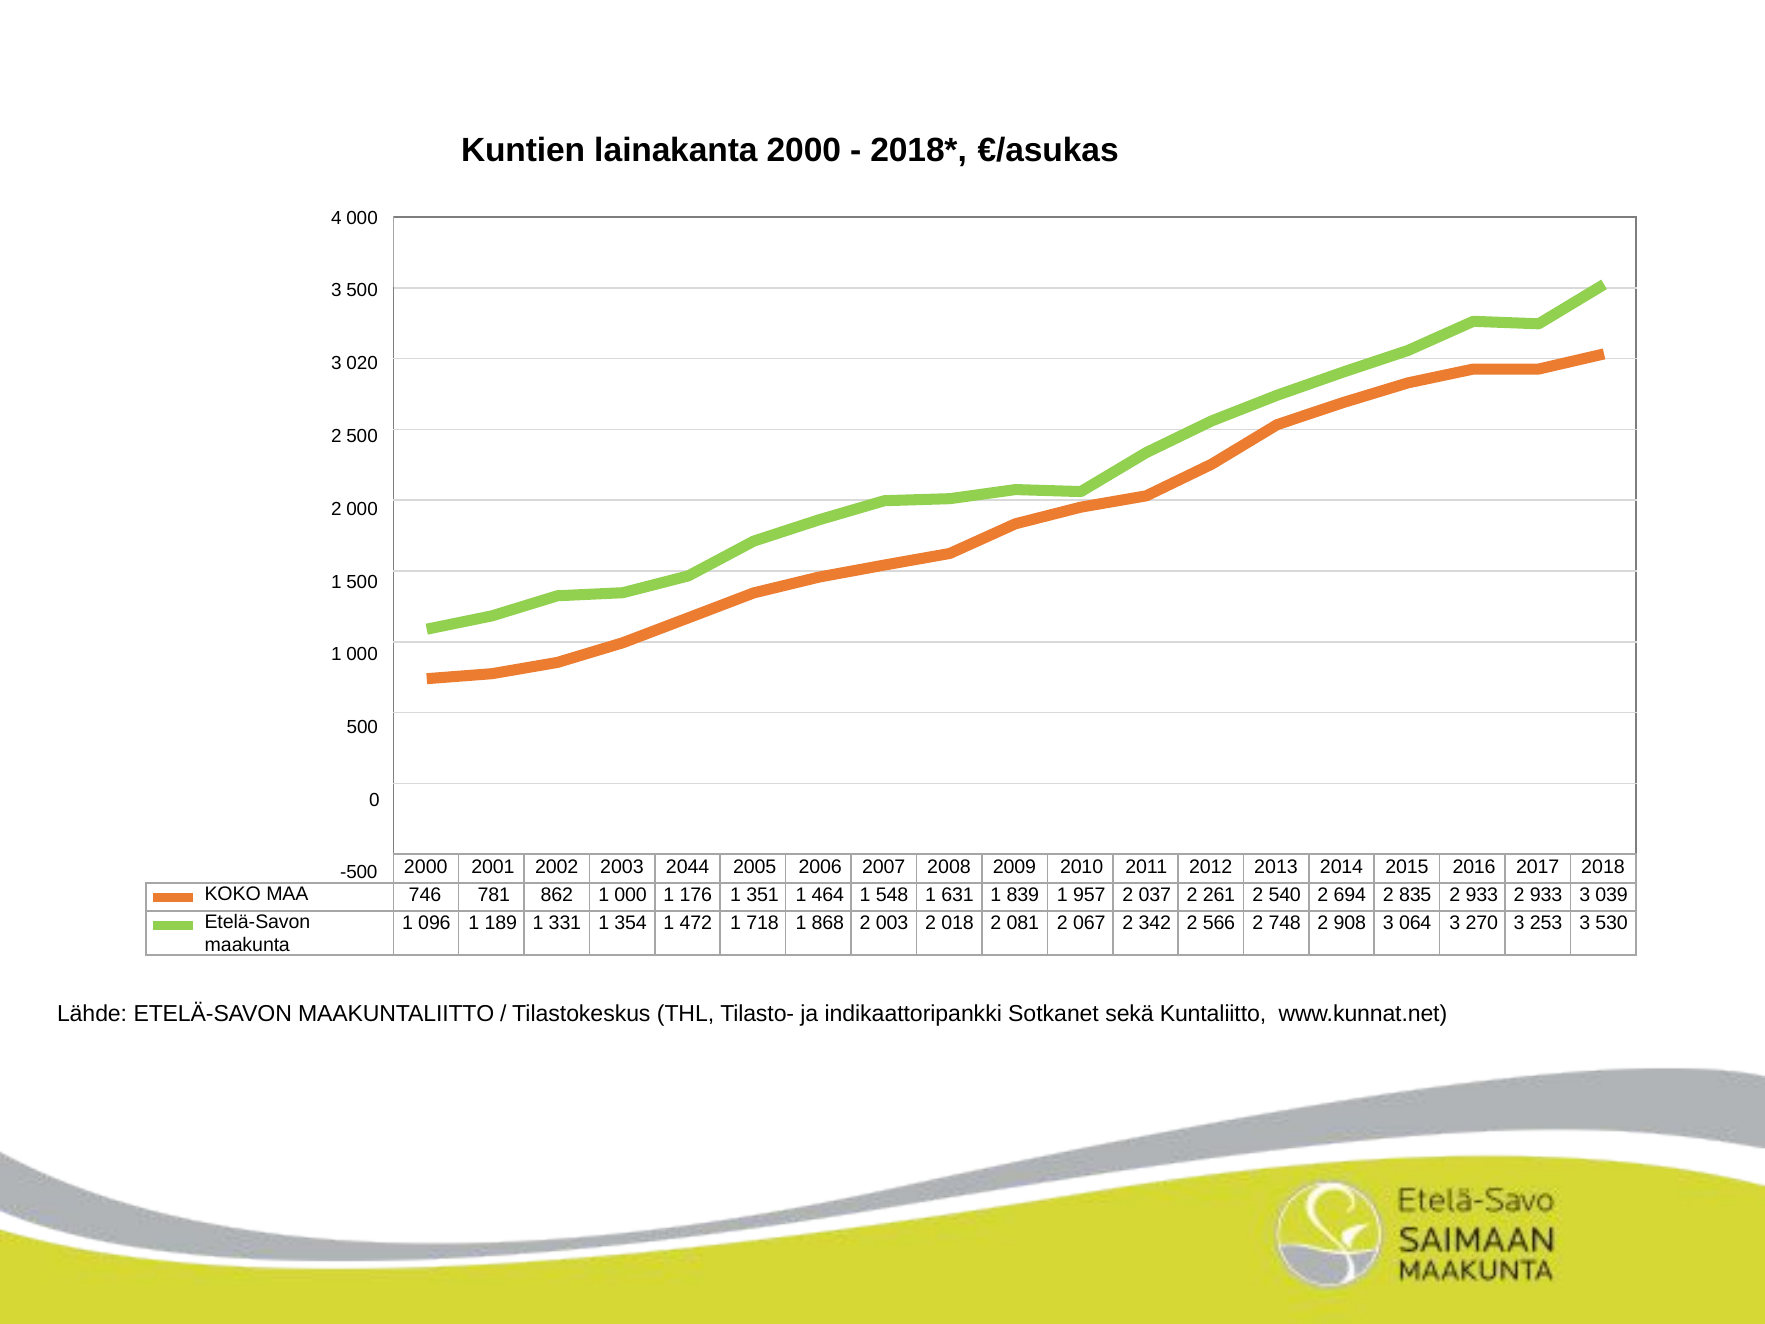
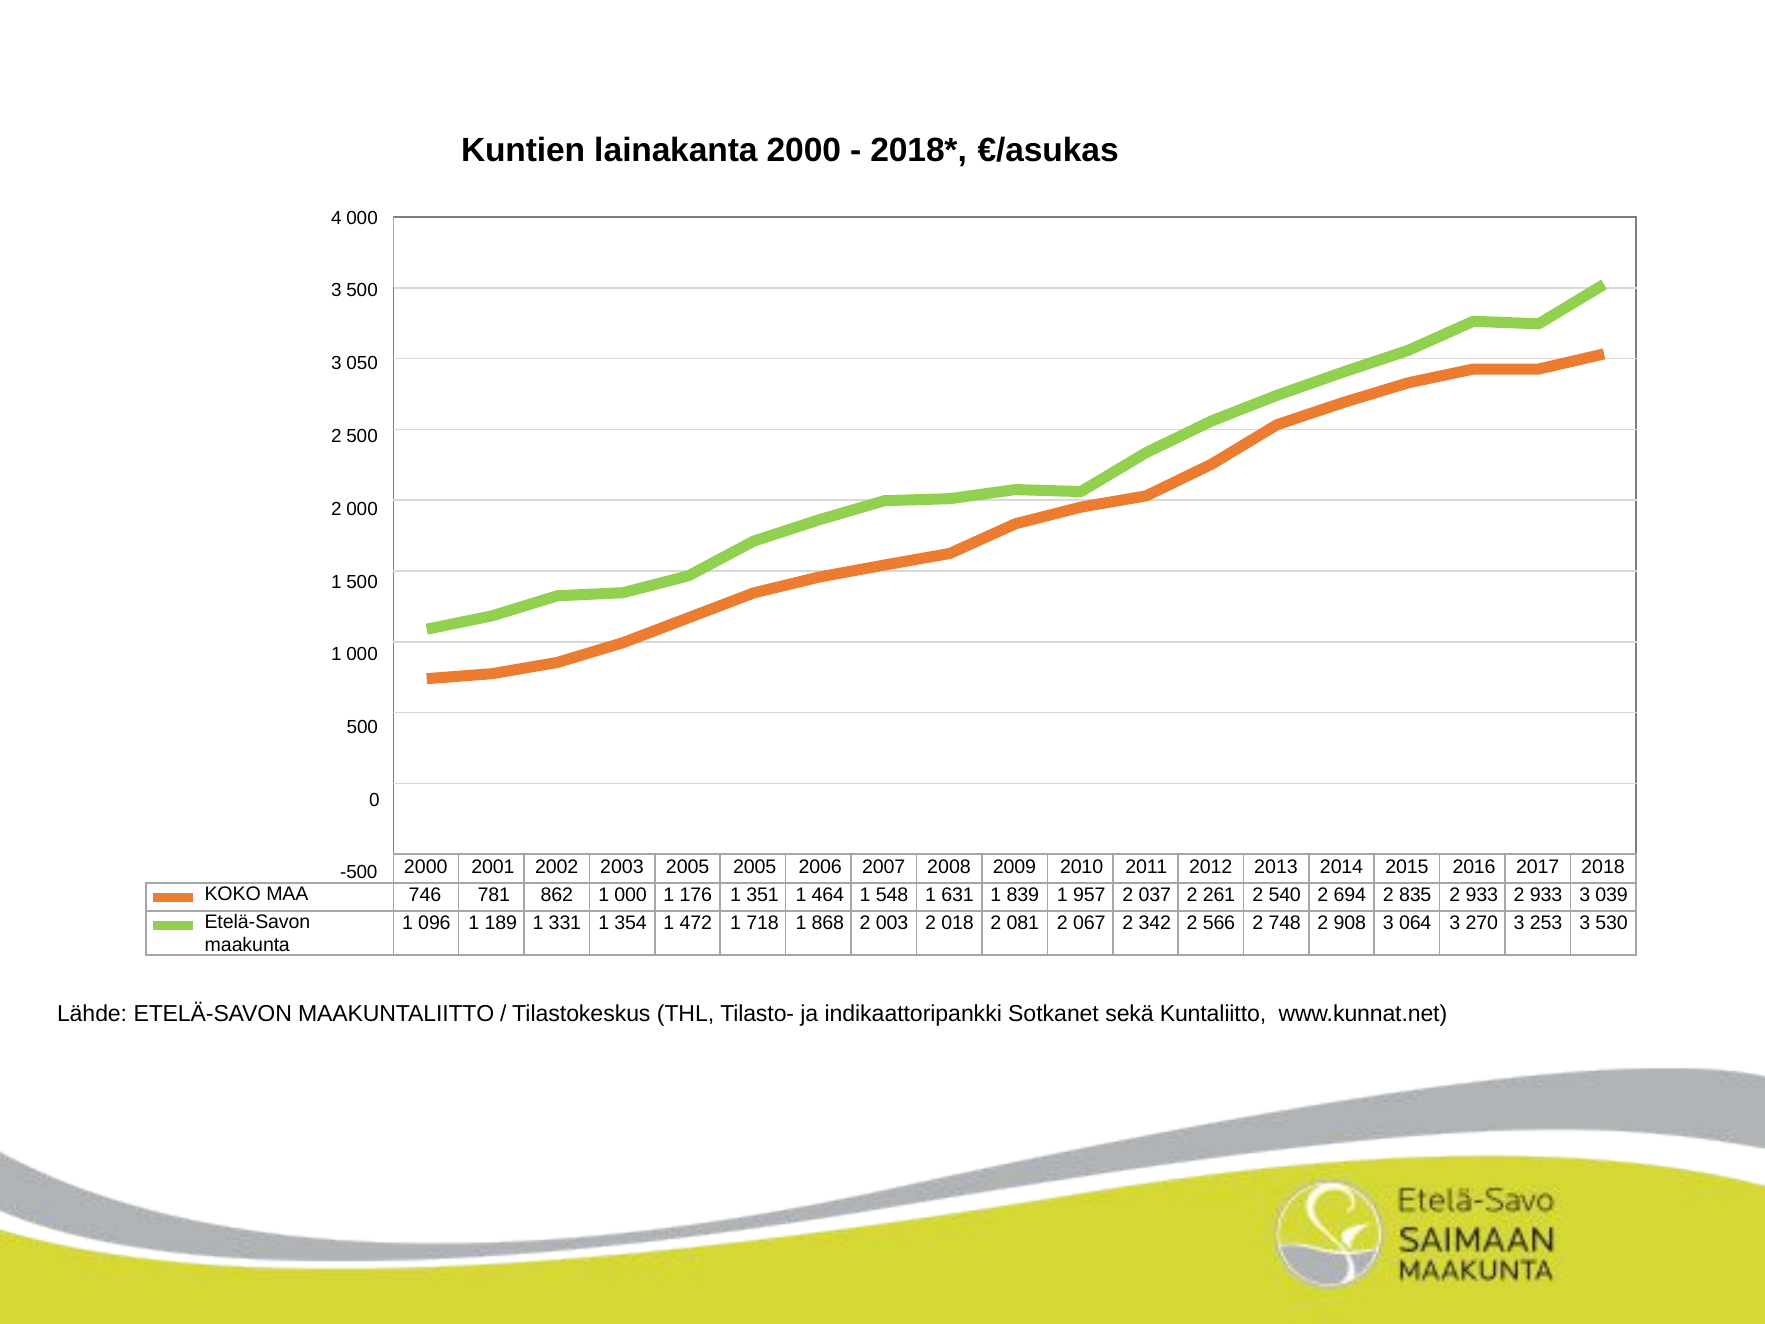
020: 020 -> 050 (362, 363)
2003 2044: 2044 -> 2005 (688, 866)
